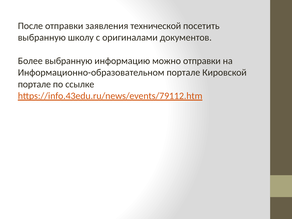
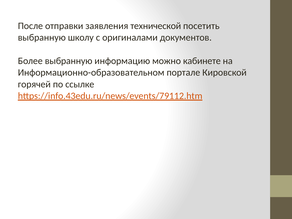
можно отправки: отправки -> кабинете (202, 61)
портале: портале -> горячей (34, 84)
